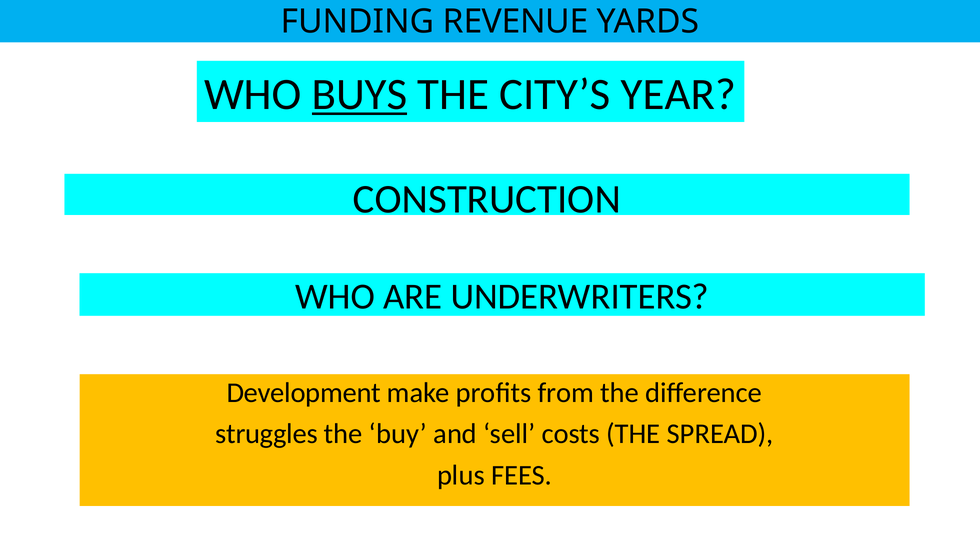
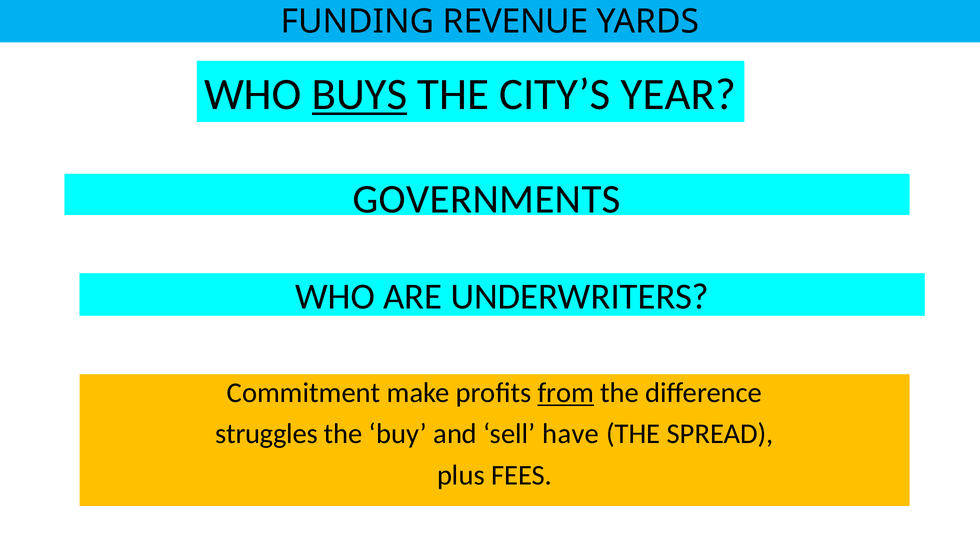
CONSTRUCTION: CONSTRUCTION -> GOVERNMENTS (487, 199)
Development: Development -> Commitment (304, 393)
from underline: none -> present (566, 393)
costs: costs -> have (571, 434)
